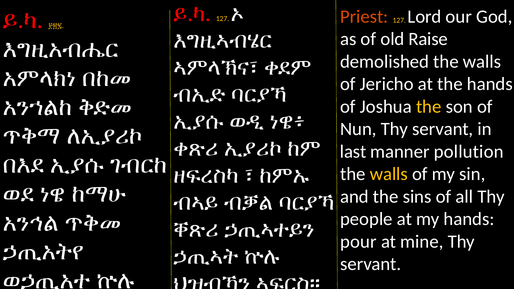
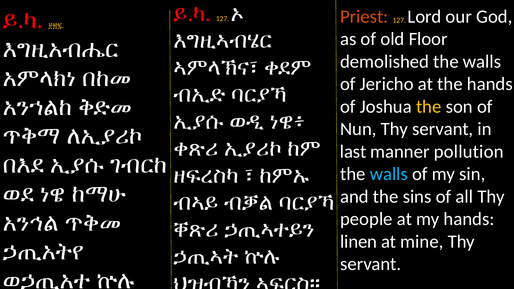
Raise: Raise -> Floor (428, 39)
walls colour: yellow -> light blue (389, 174)
pour: pour -> linen (359, 242)
